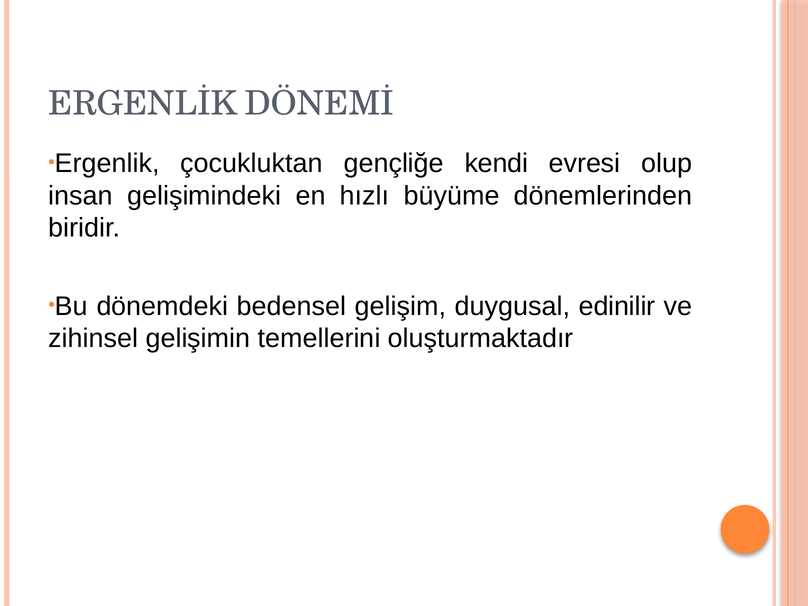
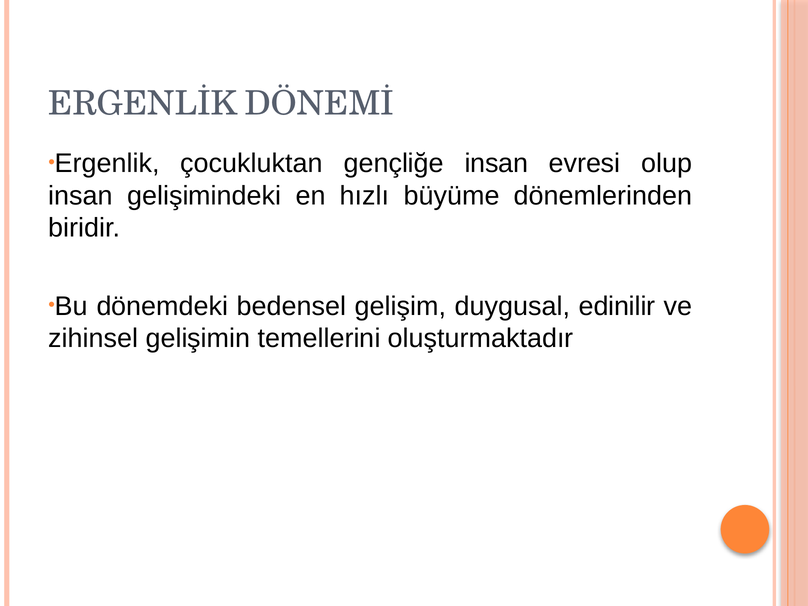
gençliğe kendi: kendi -> insan (496, 163)
